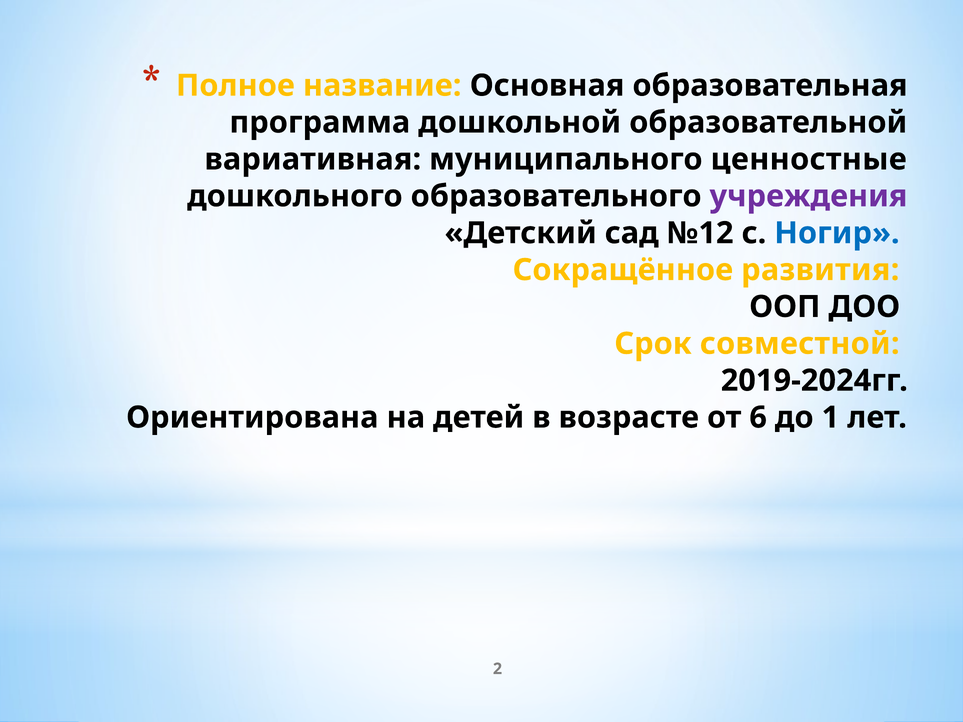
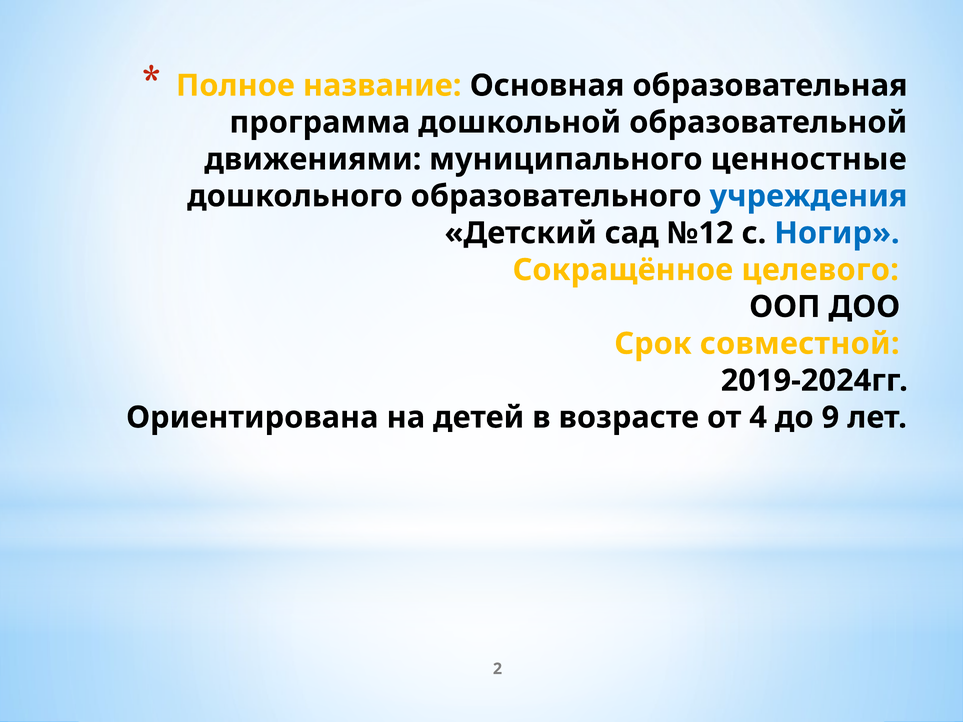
вариативная: вариативная -> движениями (313, 159)
учреждения colour: purple -> blue (808, 196)
развития: развития -> целевого (820, 270)
6: 6 -> 4 (758, 418)
1: 1 -> 9 (830, 418)
